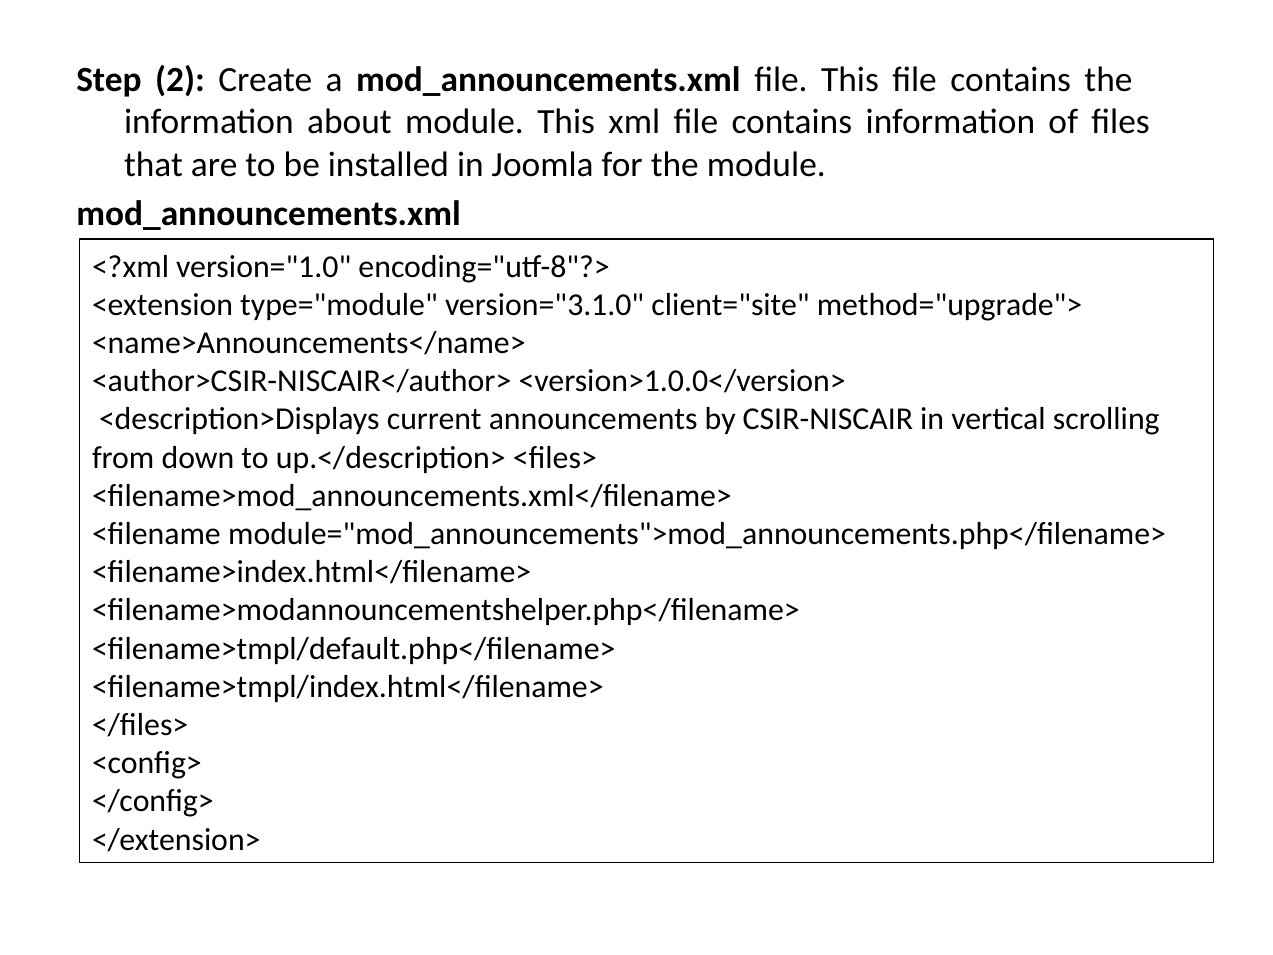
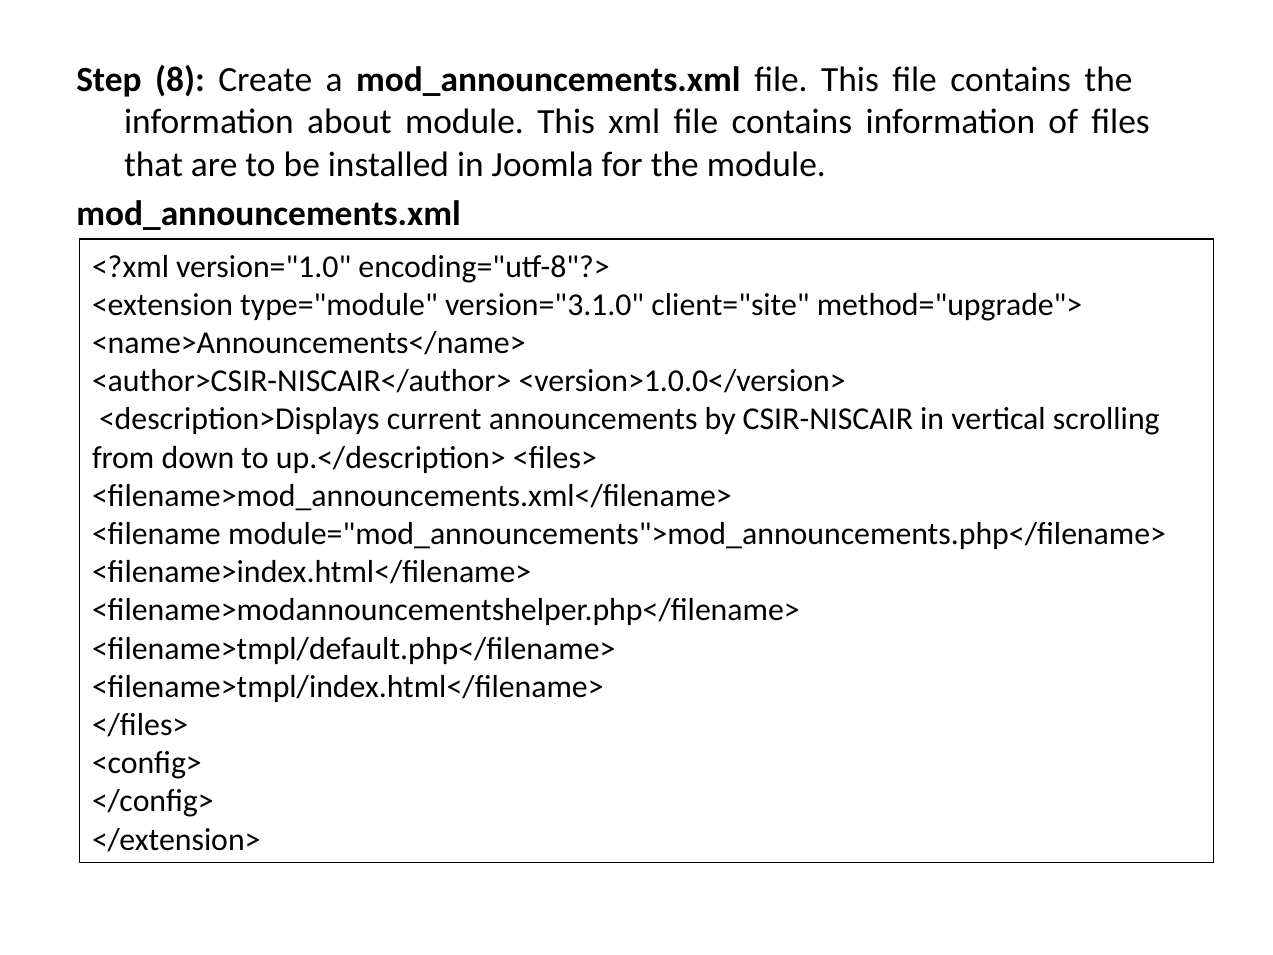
2: 2 -> 8 (180, 80)
